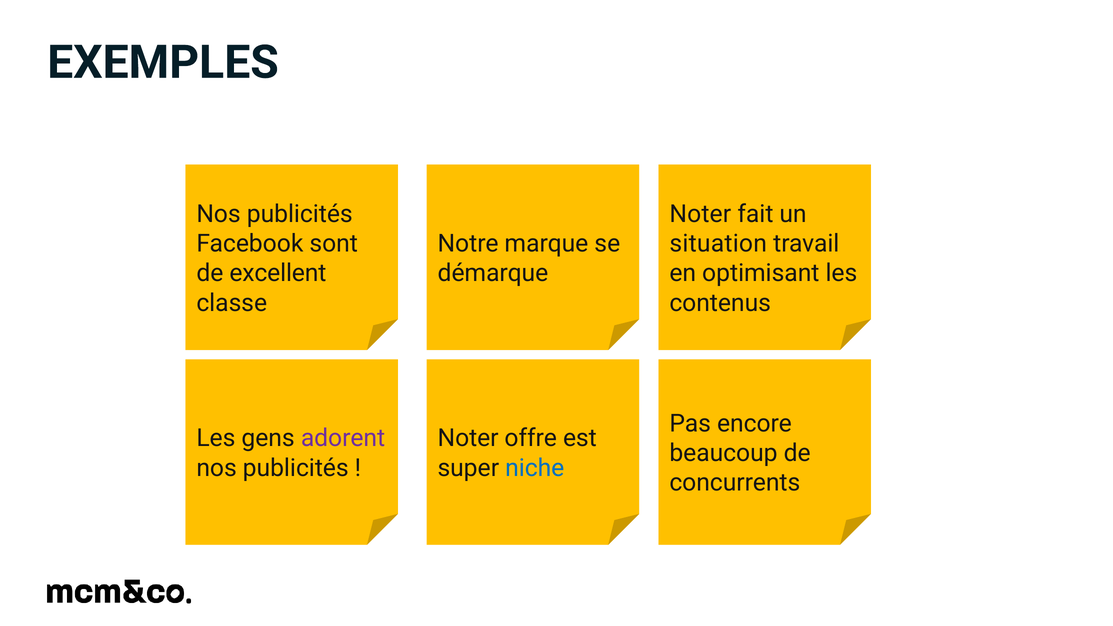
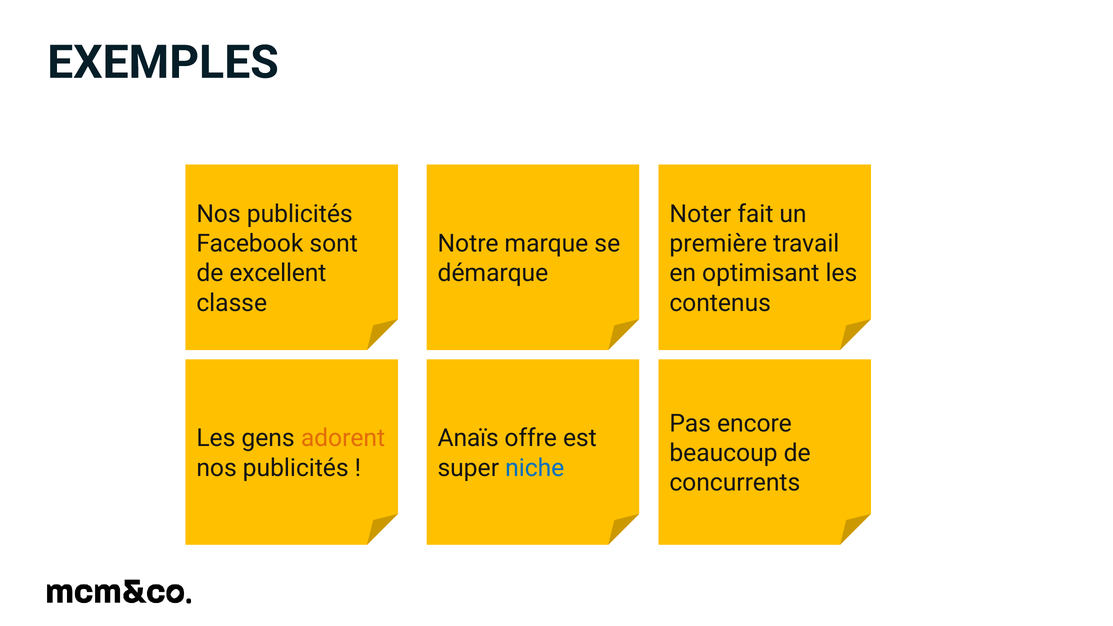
situation: situation -> première (718, 244)
adorent colour: purple -> orange (343, 438)
Noter: Noter -> Anaïs (468, 438)
